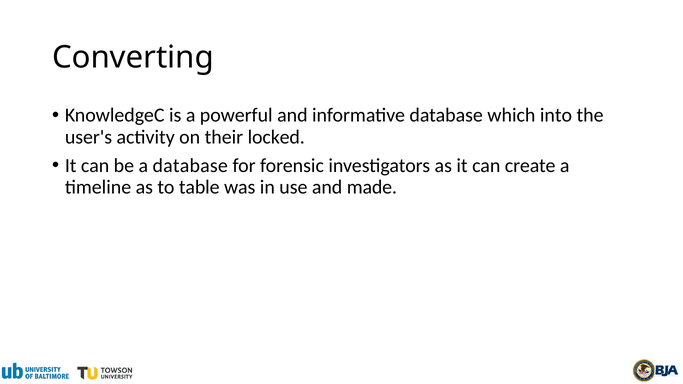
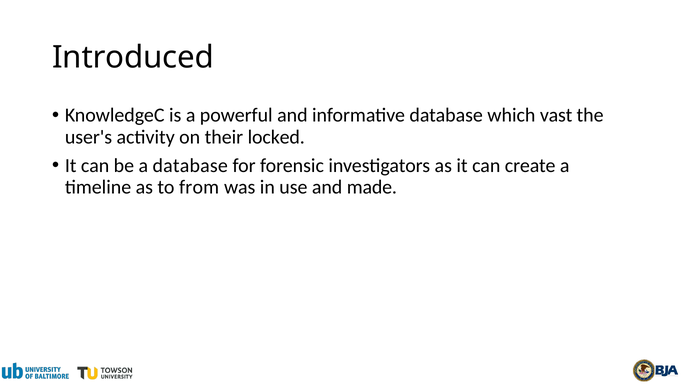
Converting: Converting -> Introduced (133, 57)
into: into -> vast (556, 115)
table: table -> from (199, 187)
